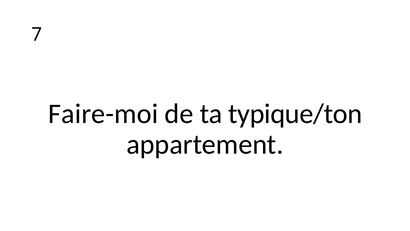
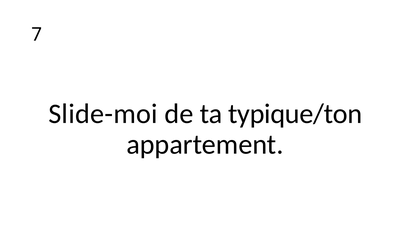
Faire-moi: Faire-moi -> Slide-moi (103, 114)
